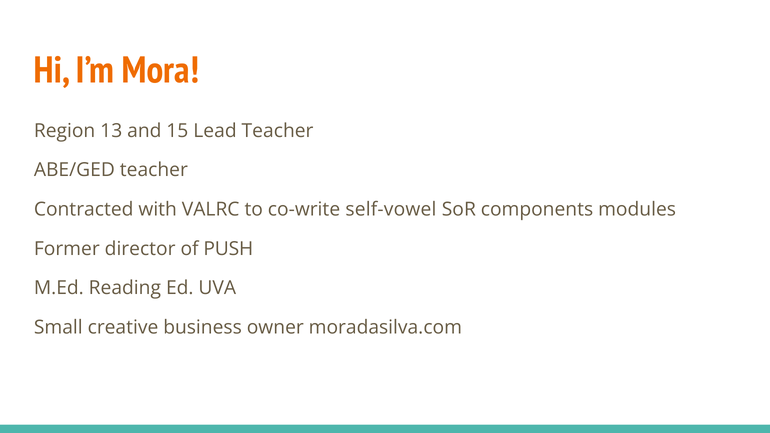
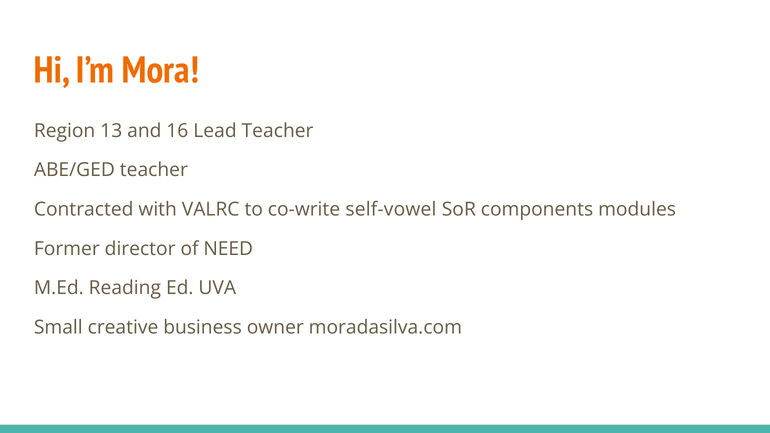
15: 15 -> 16 (177, 131)
PUSH: PUSH -> NEED (228, 249)
